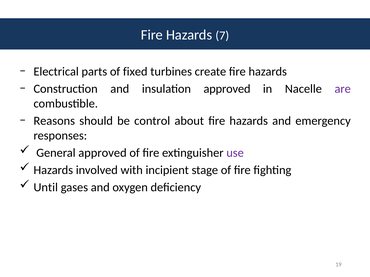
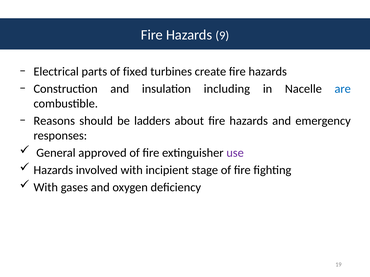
7: 7 -> 9 (222, 36)
insulation approved: approved -> including (227, 89)
are colour: purple -> blue (343, 89)
control: control -> ladders (152, 121)
Until: Until -> With (46, 188)
